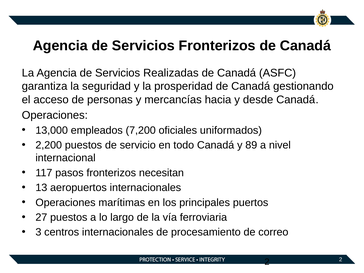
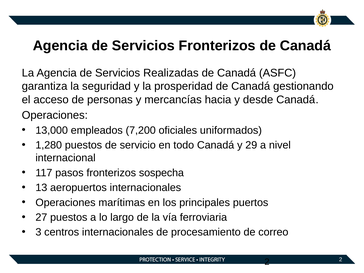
2,200: 2,200 -> 1,280 (49, 145)
89: 89 -> 29 (251, 145)
necesitan: necesitan -> sospecha (161, 173)
